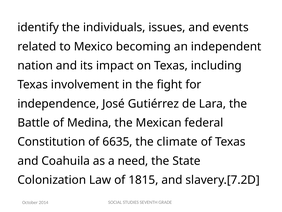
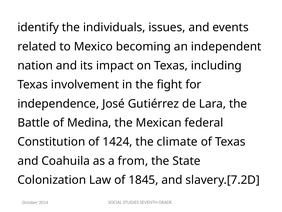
6635: 6635 -> 1424 (117, 142)
need: need -> from (133, 161)
1815: 1815 -> 1845 (143, 180)
